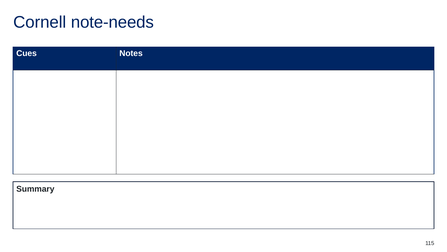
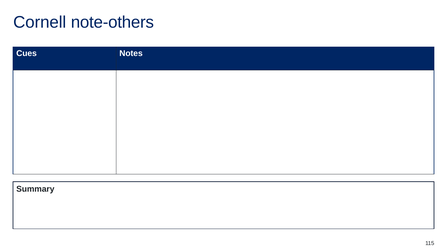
note-needs: note-needs -> note-others (112, 22)
